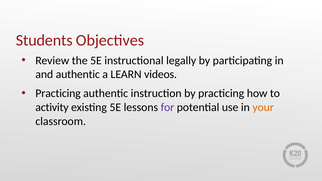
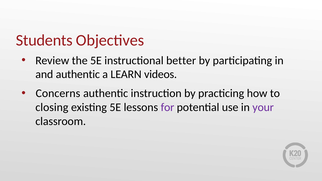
legally: legally -> better (181, 61)
Practicing: Practicing -> Concerns (58, 93)
activity: activity -> closing (52, 107)
your colour: orange -> purple (263, 107)
